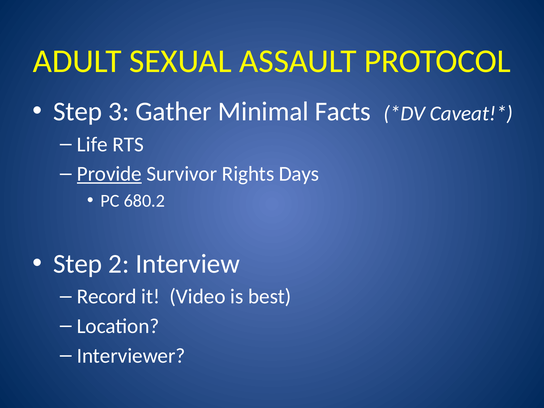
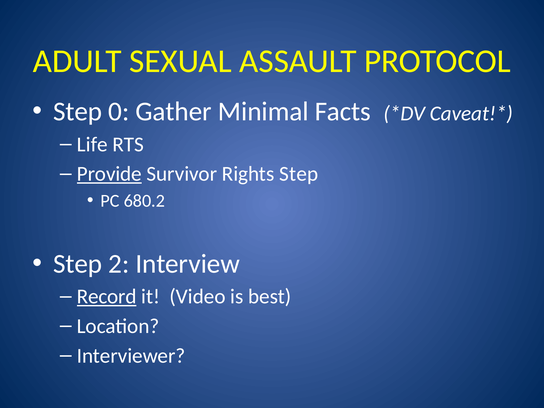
3: 3 -> 0 (119, 112)
Rights Days: Days -> Step (299, 174)
Record underline: none -> present (107, 297)
